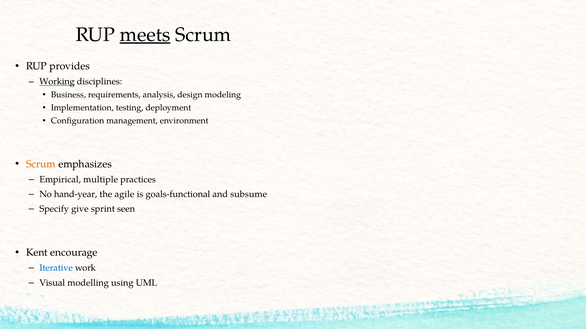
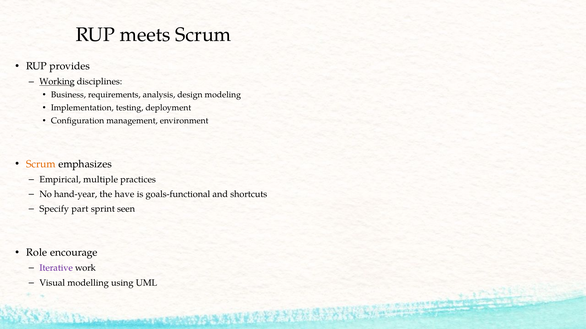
meets underline: present -> none (145, 35)
agile: agile -> have (124, 195)
subsume: subsume -> shortcuts (249, 195)
give: give -> part (80, 209)
Kent: Kent -> Role (37, 253)
Iterative colour: blue -> purple (56, 268)
